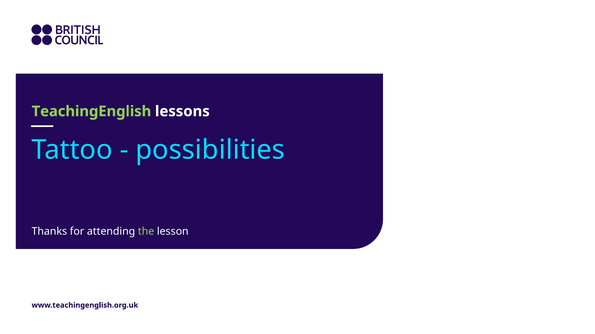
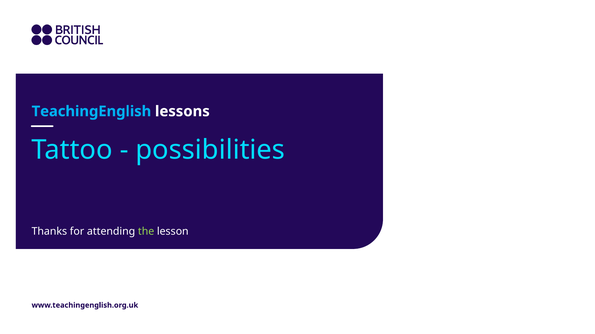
TeachingEnglish colour: light green -> light blue (91, 112)
